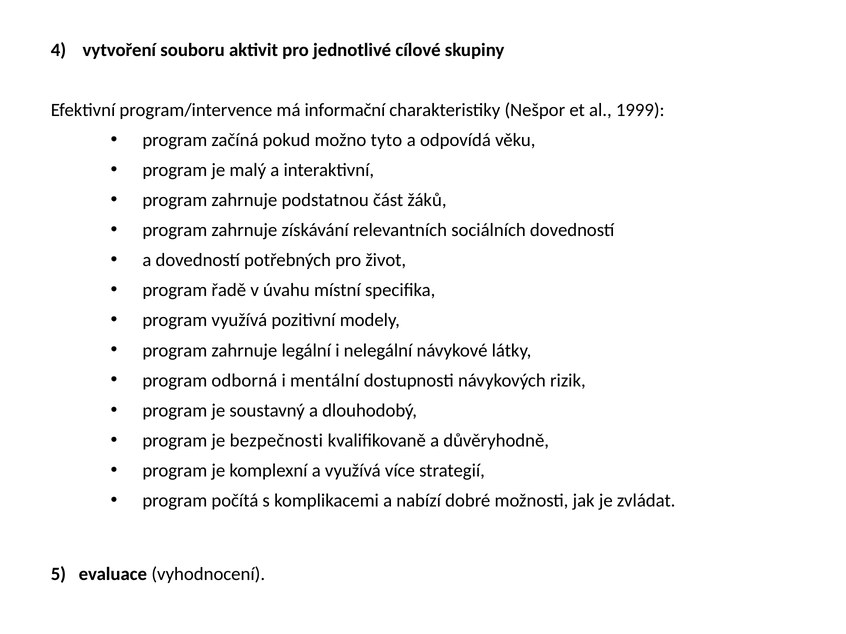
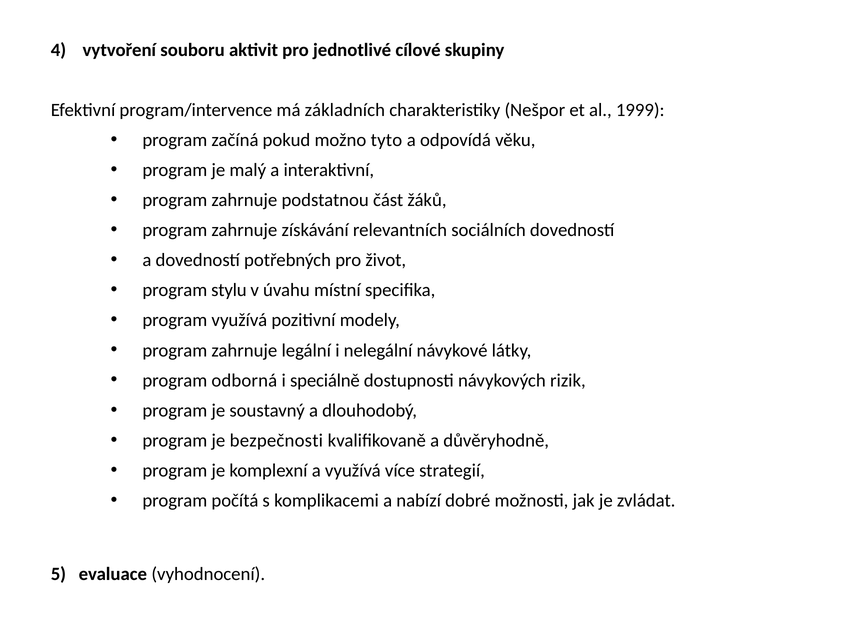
informační: informační -> základních (345, 110)
řadě: řadě -> stylu (229, 290)
mentální: mentální -> speciálně (325, 381)
